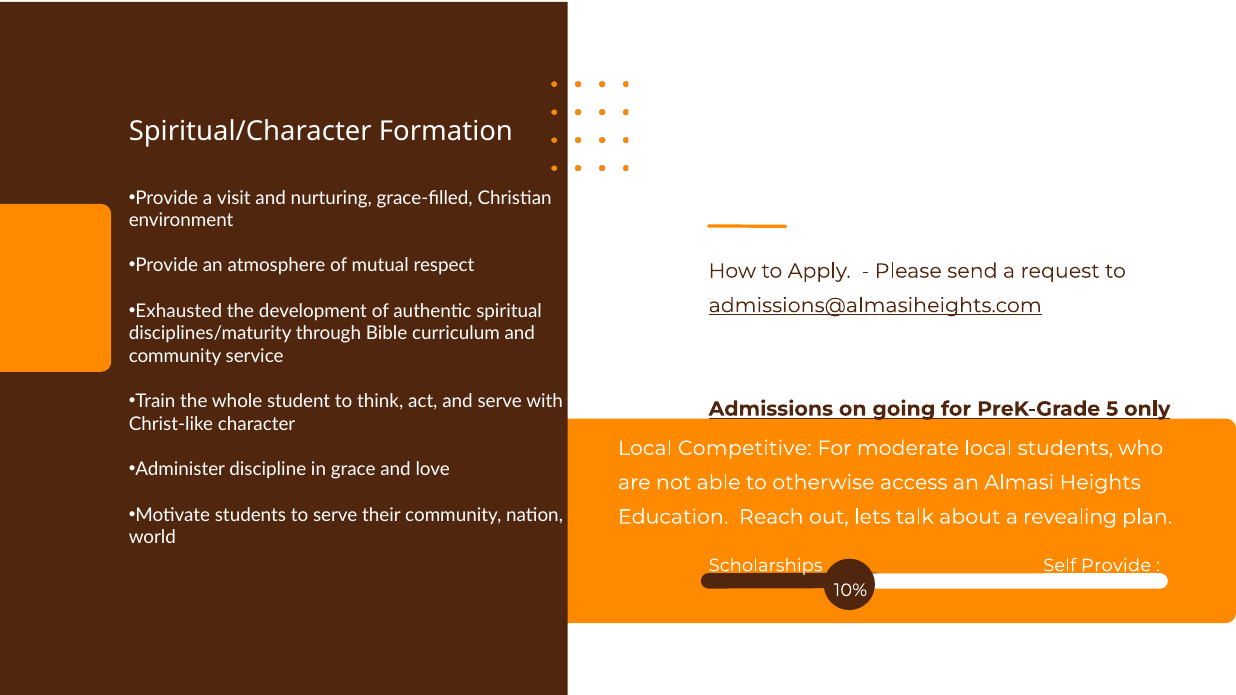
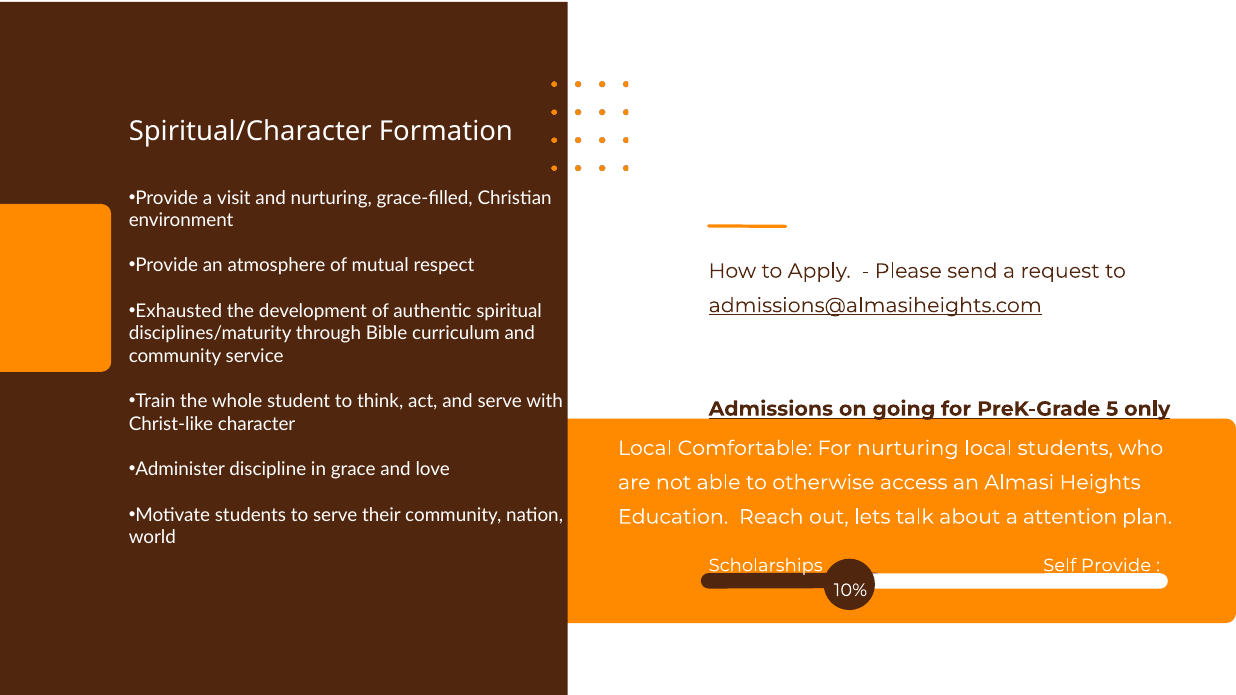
Competitive: Competitive -> Comfortable (745, 448)
For moderate: moderate -> nurturing (908, 448)
revealing: revealing -> attention (1070, 517)
